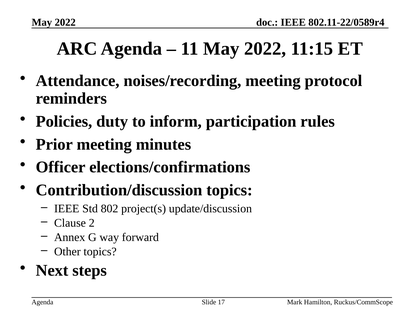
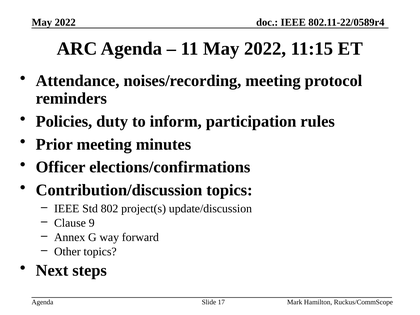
2: 2 -> 9 (92, 223)
